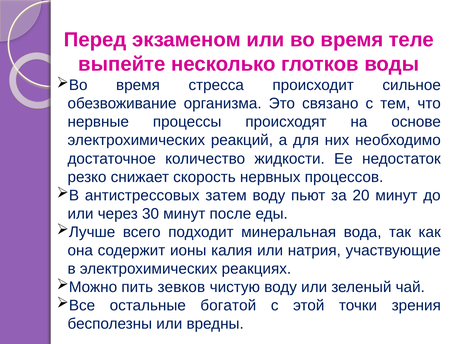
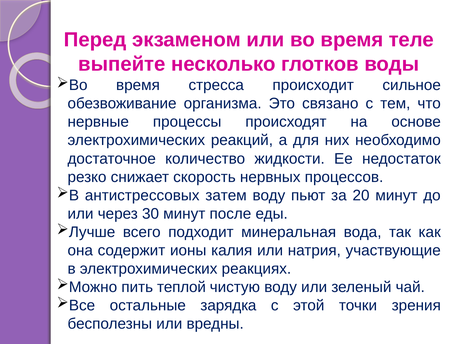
зевков: зевков -> теплой (181, 287)
богатой: богатой -> зарядка (228, 305)
